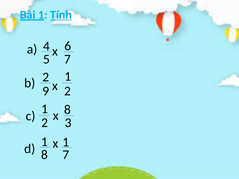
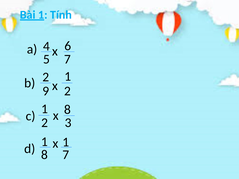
Tính underline: present -> none (61, 15)
